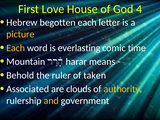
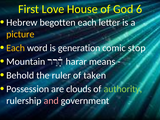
4: 4 -> 6 (139, 9)
everlasting: everlasting -> generation (79, 48)
time: time -> stop (137, 48)
Associated: Associated -> Possession (28, 89)
authority colour: yellow -> light green (123, 89)
and colour: yellow -> pink (51, 101)
